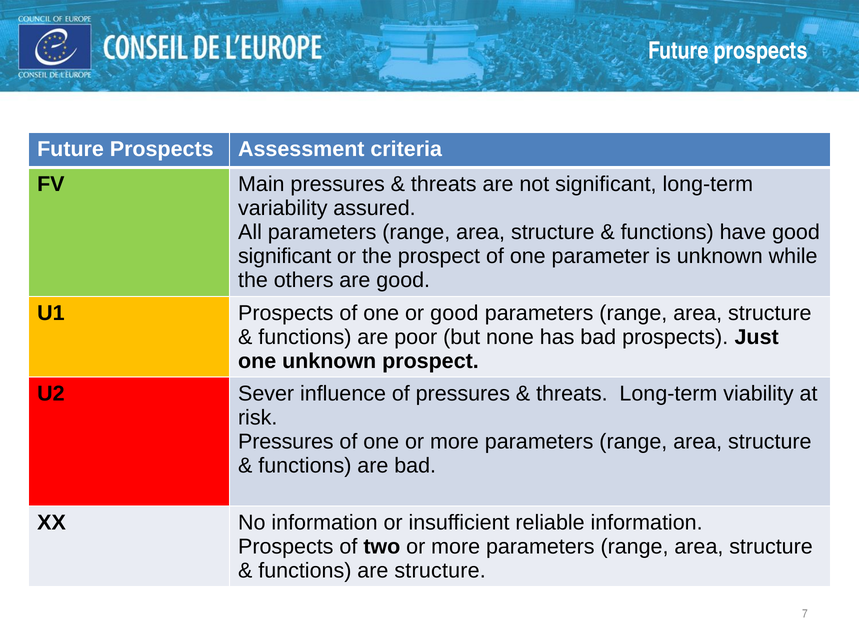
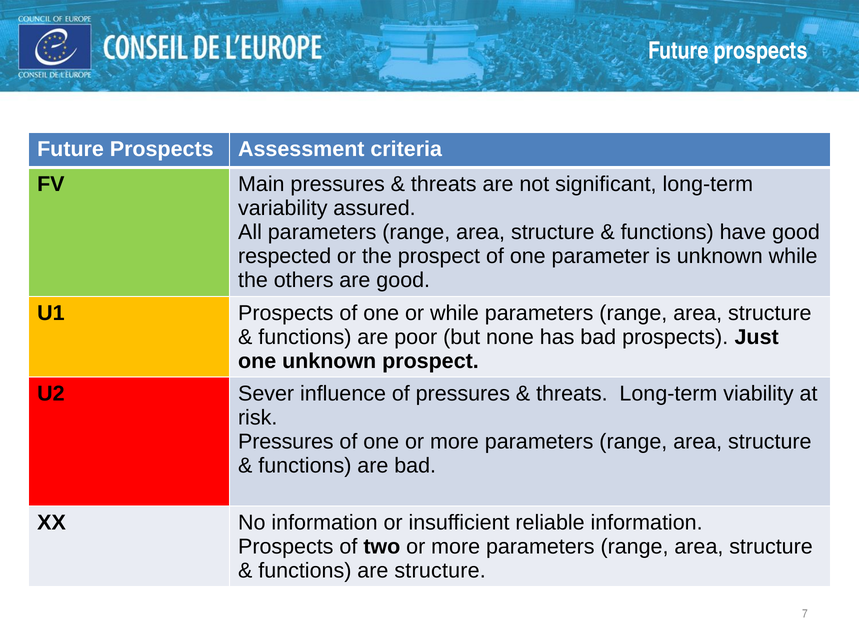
significant: significant -> respected (285, 256)
or good: good -> while (454, 313)
